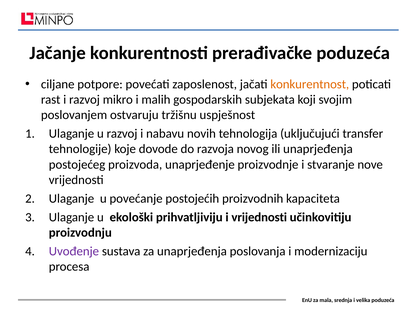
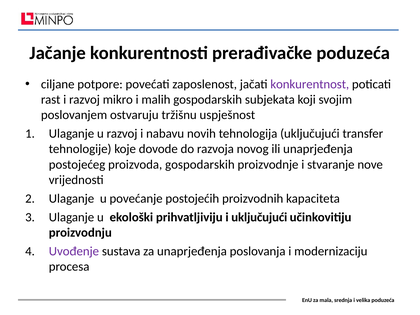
konkurentnost colour: orange -> purple (310, 84)
proizvoda unaprjeđenje: unaprjeđenje -> gospodarskih (200, 164)
i vrijednosti: vrijednosti -> uključujući (259, 217)
